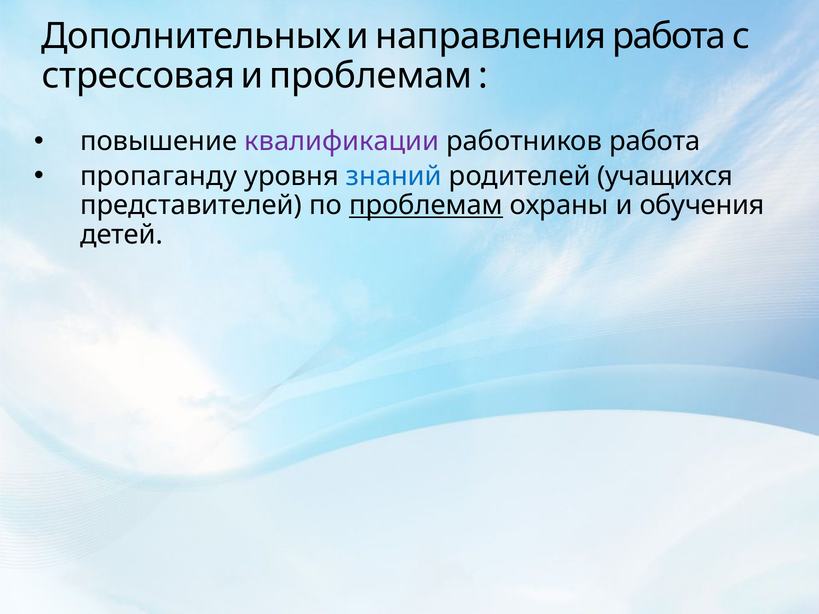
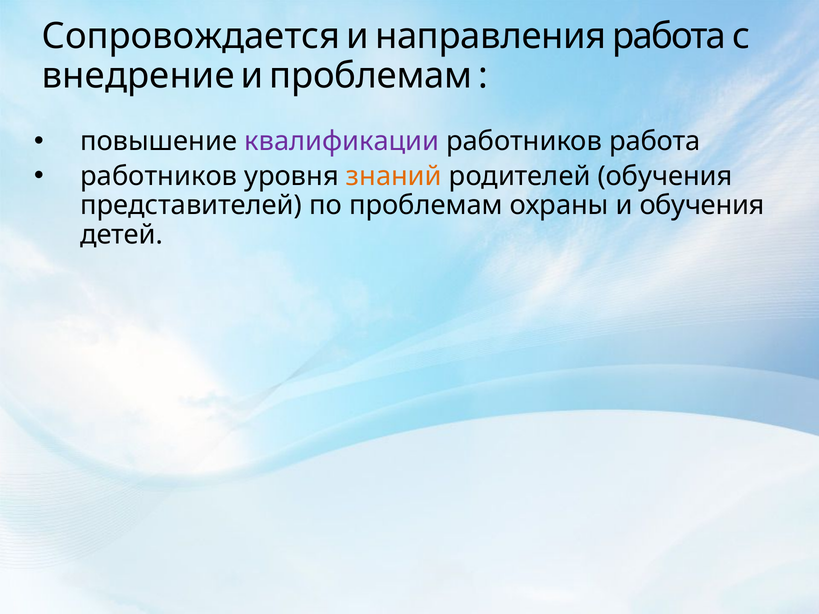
Дополнительных: Дополнительных -> Сопровождается (191, 36)
стрессовая: стрессовая -> внедрение (138, 76)
пропаганду: пропаганду -> работников (159, 176)
знаний colour: blue -> orange (394, 176)
родителей учащихся: учащихся -> обучения (665, 176)
проблемам underline: present -> none (426, 206)
